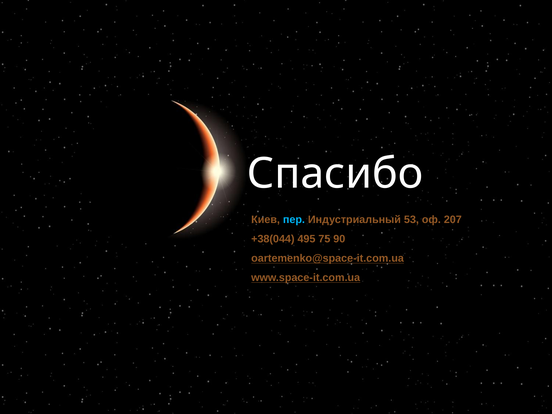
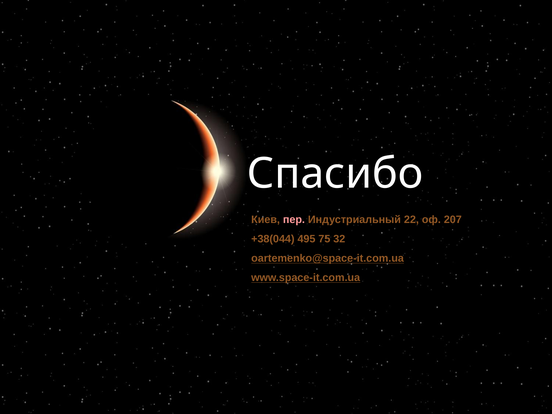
пер colour: light blue -> pink (294, 220)
53: 53 -> 22 (411, 220)
90: 90 -> 32 (339, 239)
